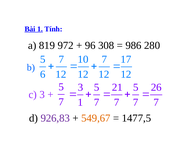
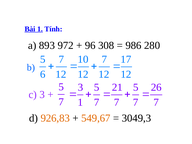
819: 819 -> 893 (47, 45)
926,83 colour: purple -> orange (55, 118)
1477,5: 1477,5 -> 3049,3 (136, 118)
